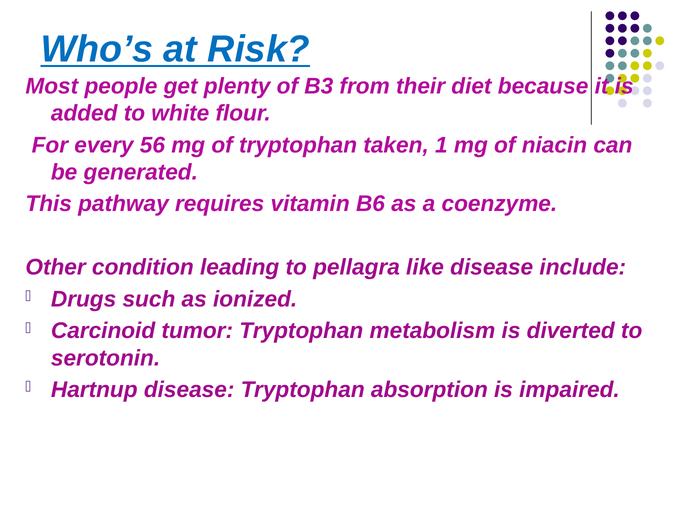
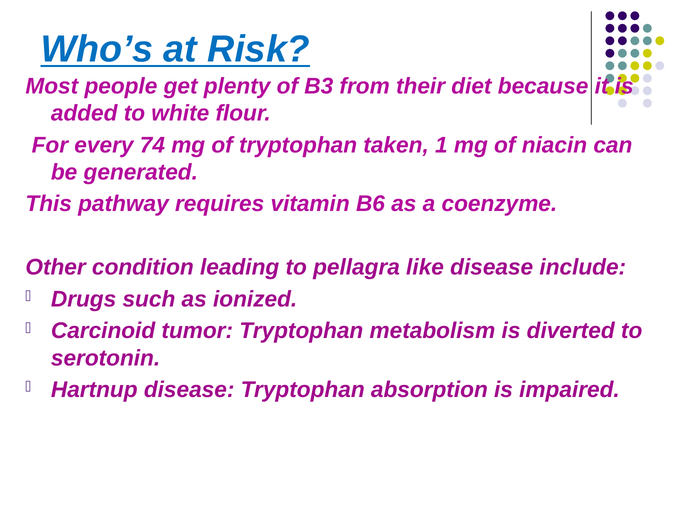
56: 56 -> 74 (152, 145)
